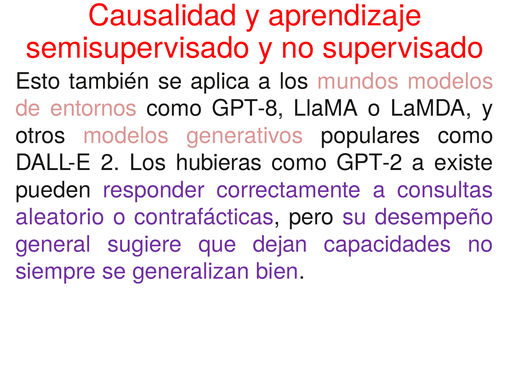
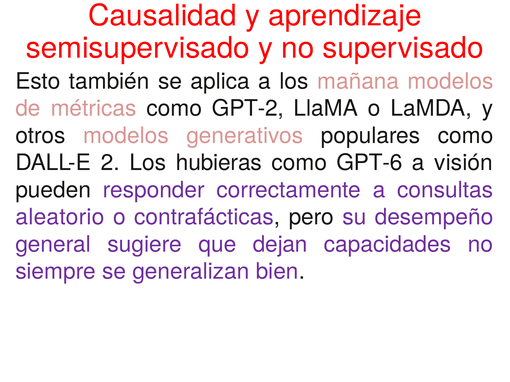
mundos: mundos -> mañana (358, 81)
entornos: entornos -> métricas (94, 109)
GPT-8: GPT-8 -> GPT-2 (248, 109)
GPT-2: GPT-2 -> GPT-6 (369, 163)
existe: existe -> visión (464, 163)
